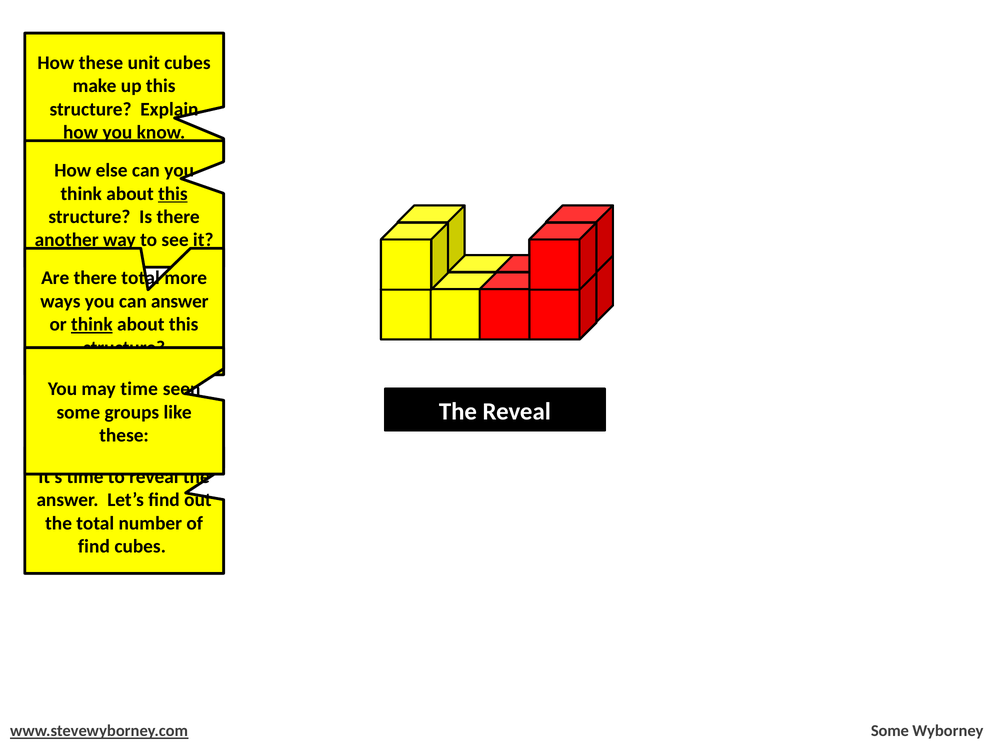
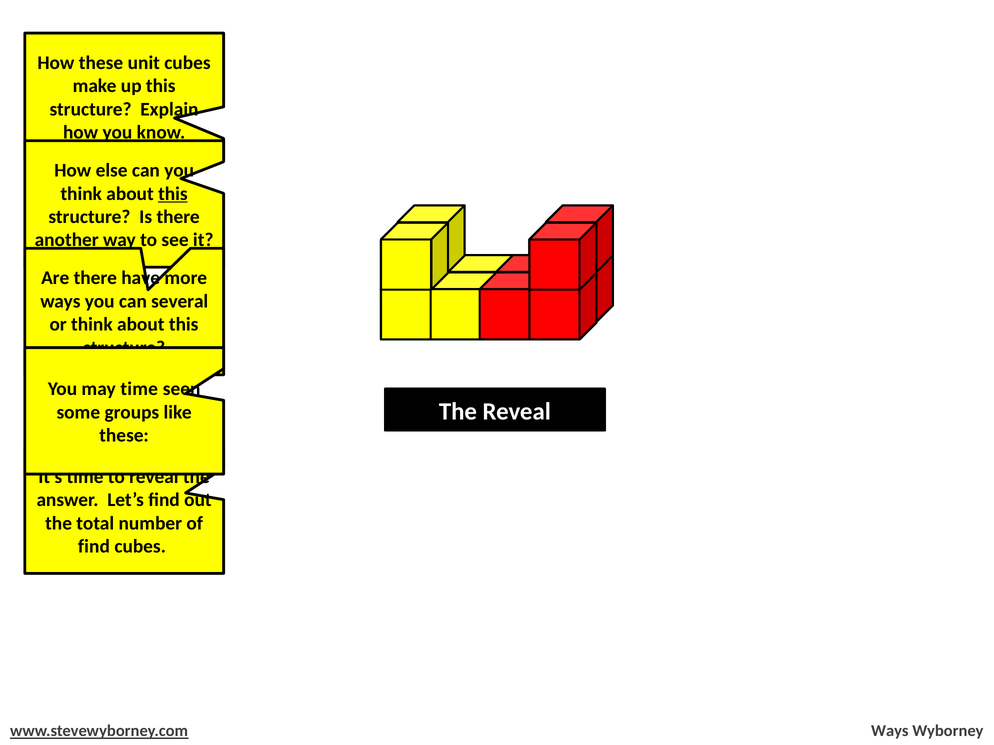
there total: total -> have (141, 278)
can answer: answer -> several (180, 301)
think underline: present -> none (92, 325)
Some: Some -> Ways (890, 731)
